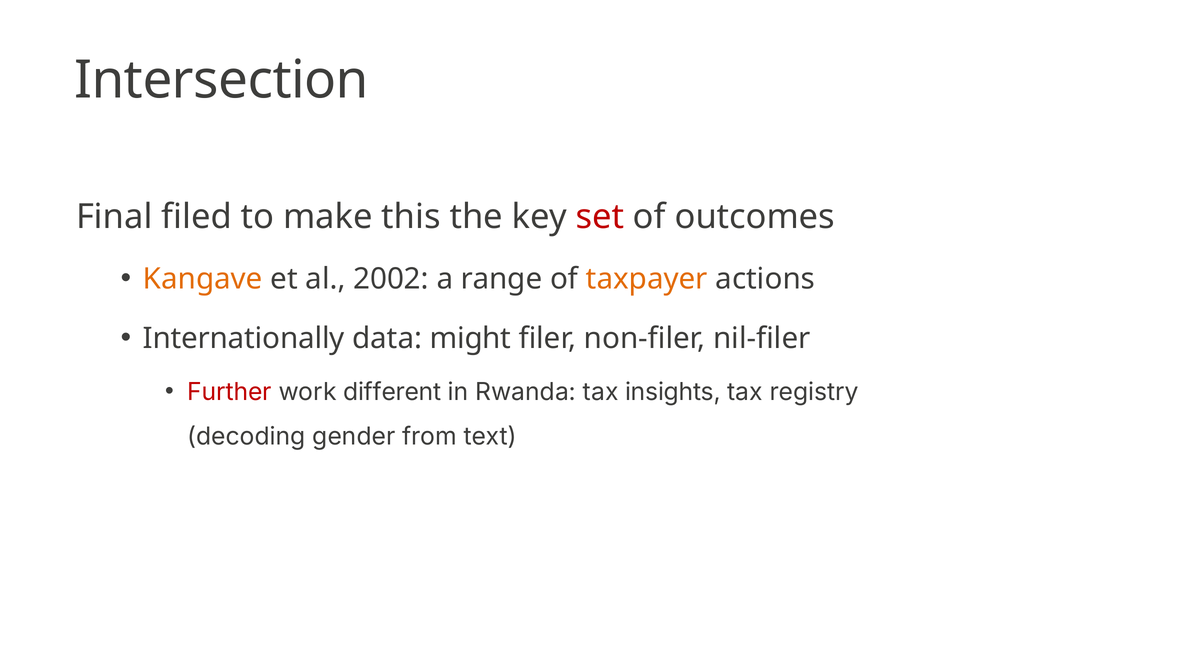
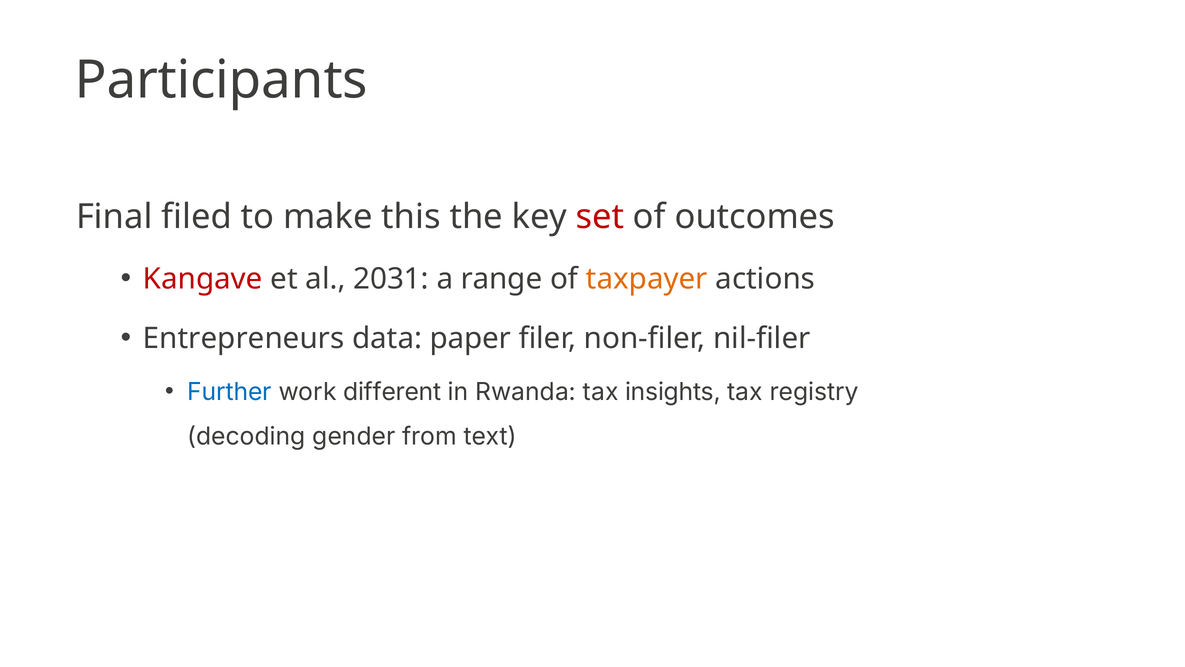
Intersection: Intersection -> Participants (221, 80)
Kangave colour: orange -> red (203, 279)
2002: 2002 -> 2031 (391, 279)
Internationally: Internationally -> Entrepreneurs (244, 338)
might: might -> paper (470, 338)
Further colour: red -> blue (230, 392)
